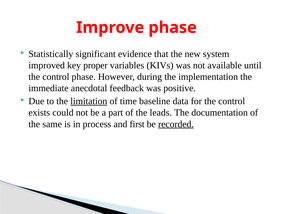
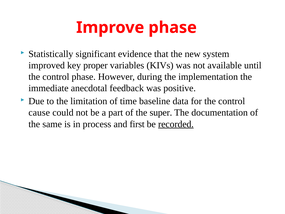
limitation underline: present -> none (89, 101)
exists: exists -> cause (39, 113)
leads: leads -> super (161, 113)
